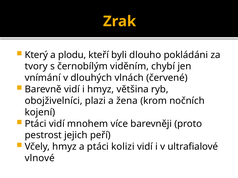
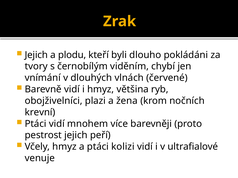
Který: Který -> Jejich (36, 55)
kojení: kojení -> krevní (40, 113)
vlnové: vlnové -> venuje (40, 159)
